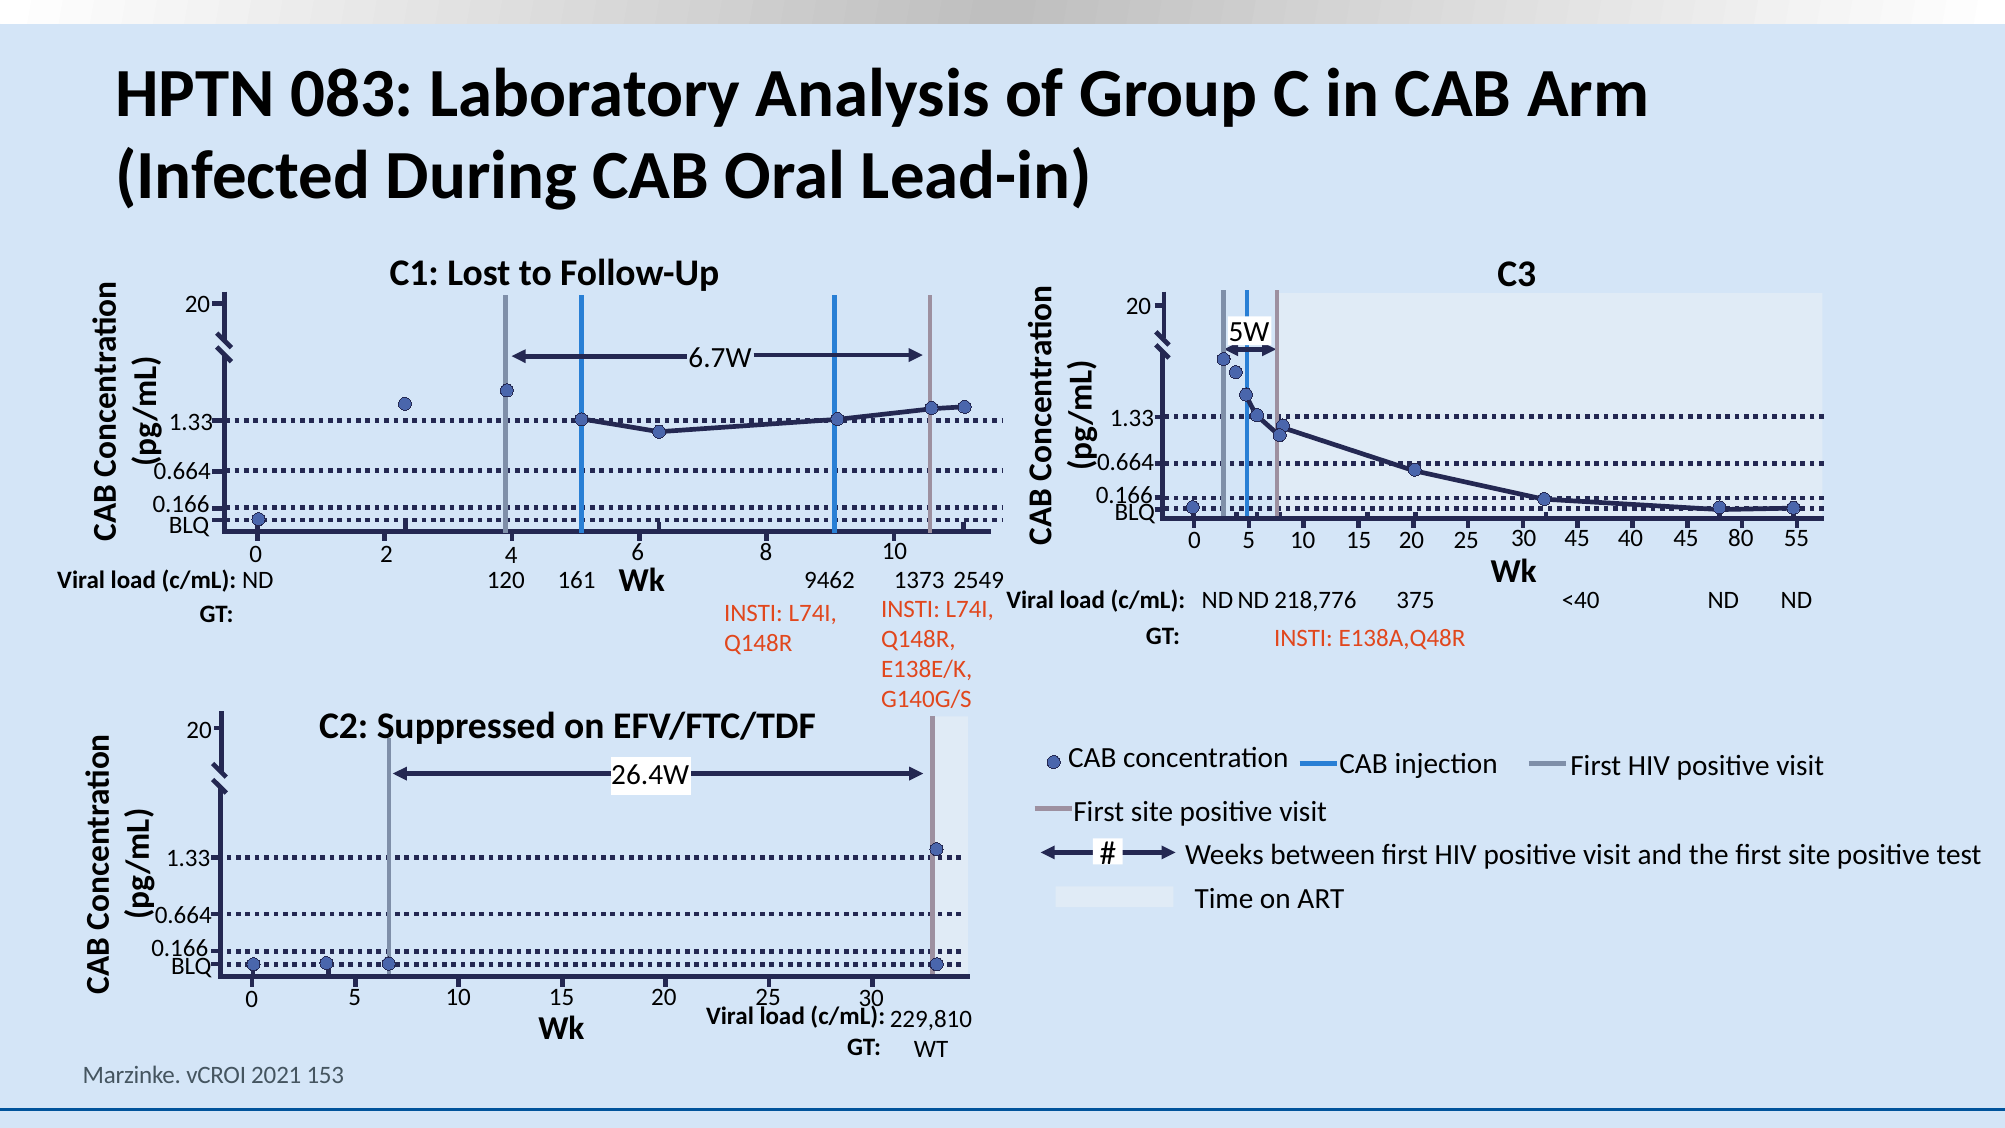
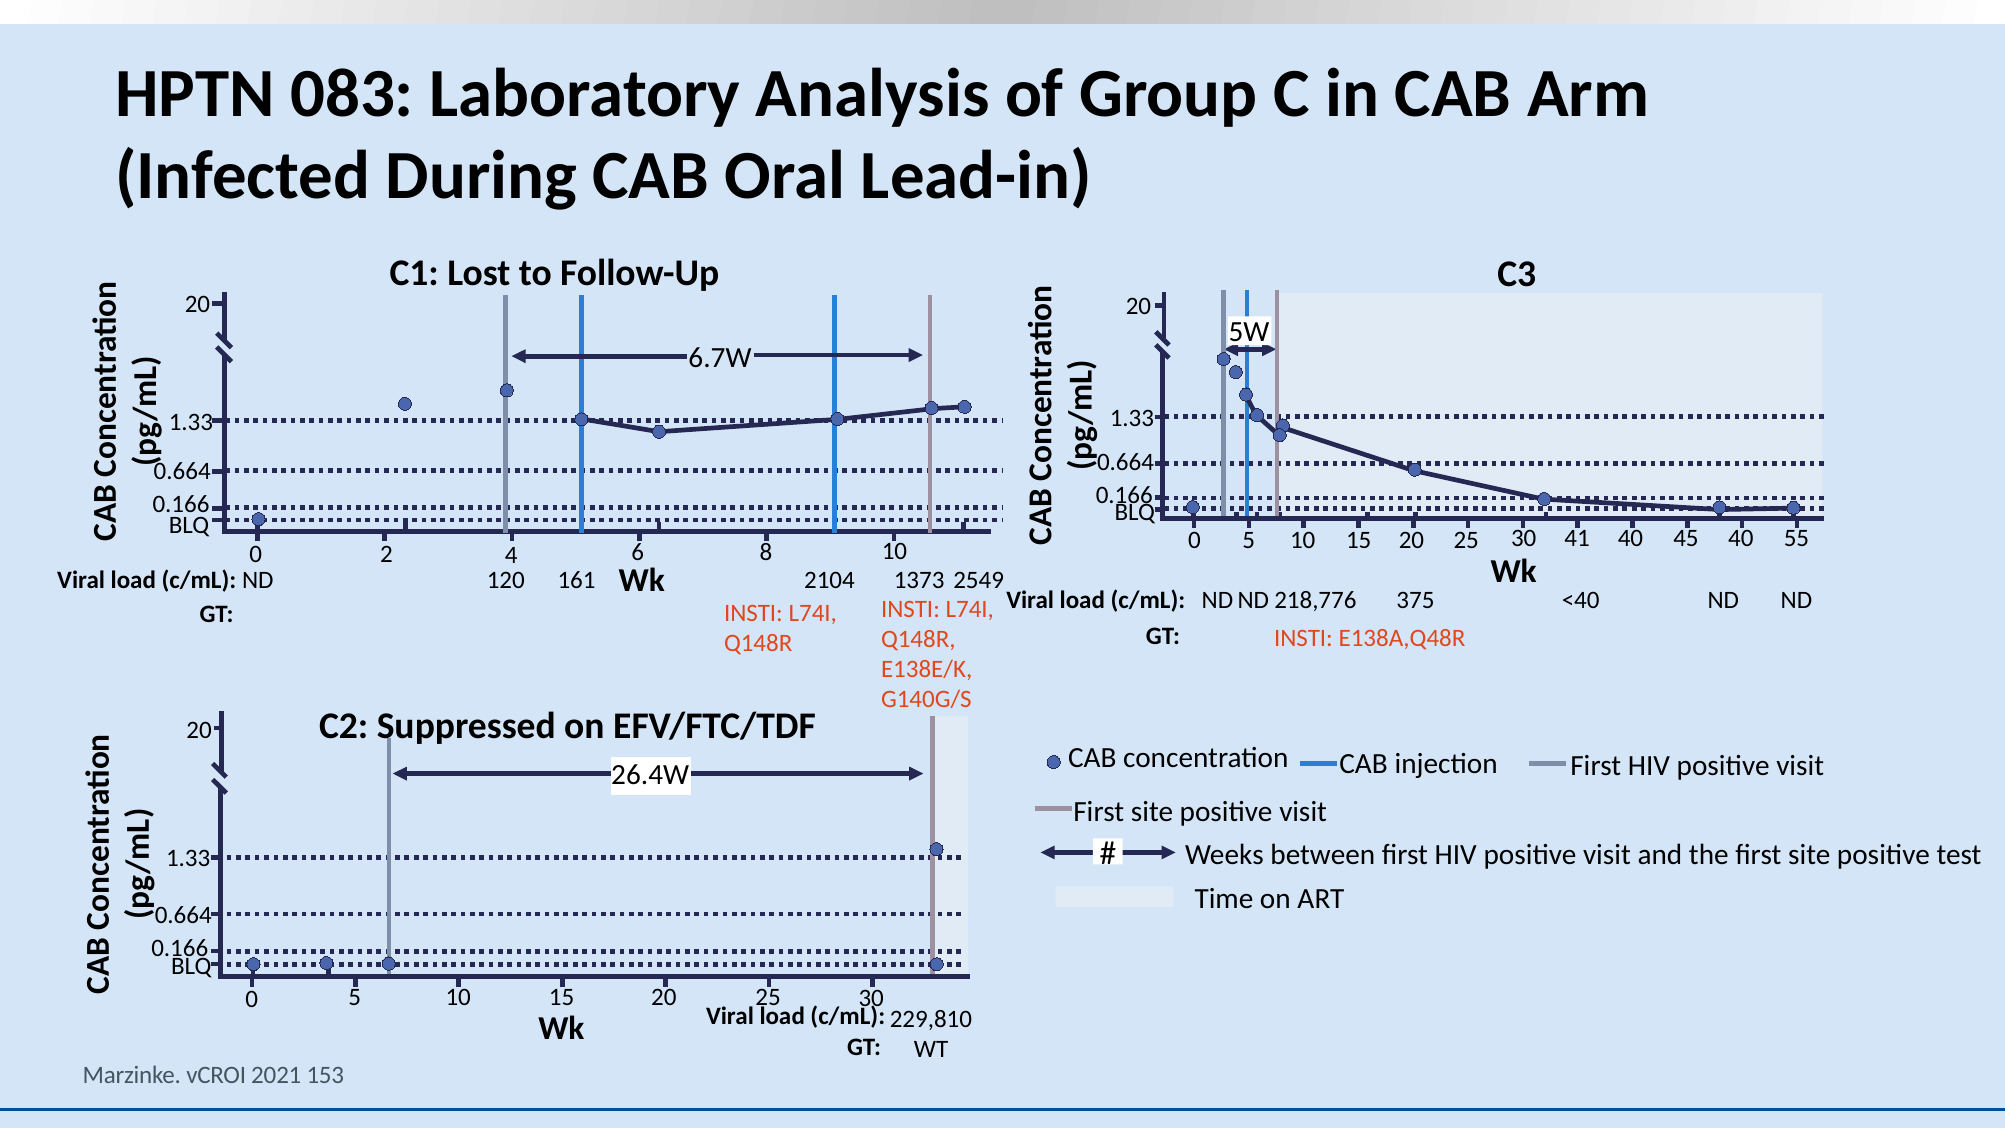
30 45: 45 -> 41 (1577, 538)
45 80: 80 -> 40 (1741, 538)
9462: 9462 -> 2104 (829, 580)
